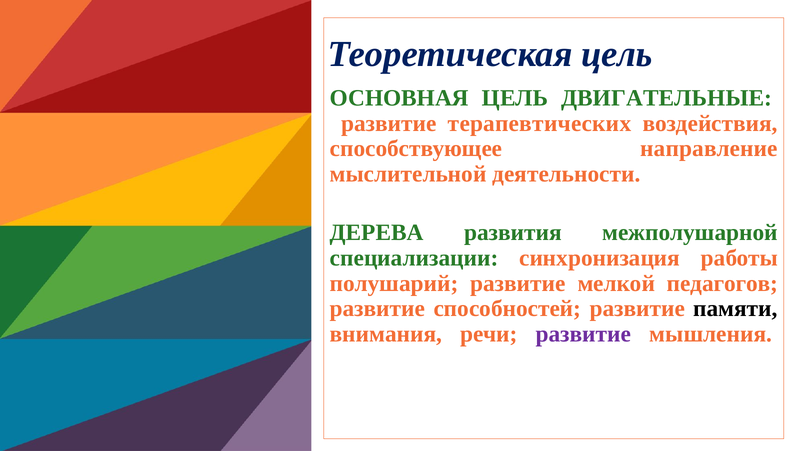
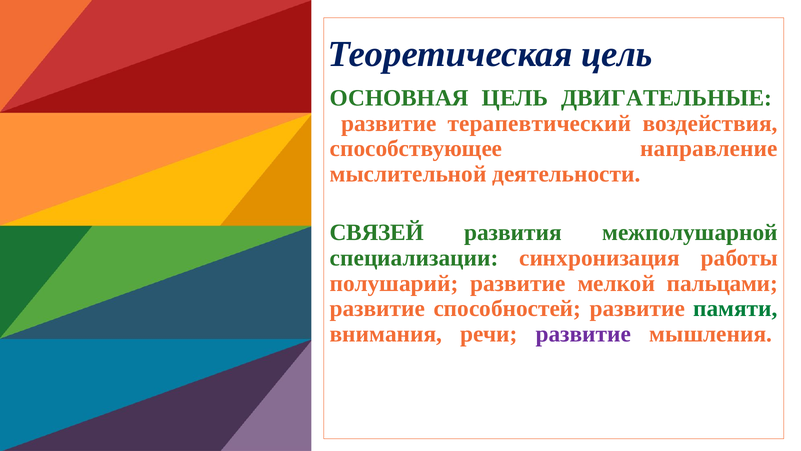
терапевтических: терапевтических -> терапевтический (540, 123)
ДЕРЕВА: ДЕРЕВА -> СВЯЗЕЙ (377, 233)
педагогов: педагогов -> пальцами (722, 283)
памяти colour: black -> green (736, 308)
